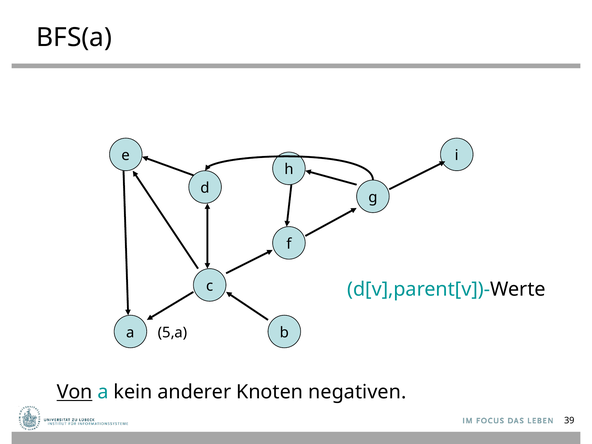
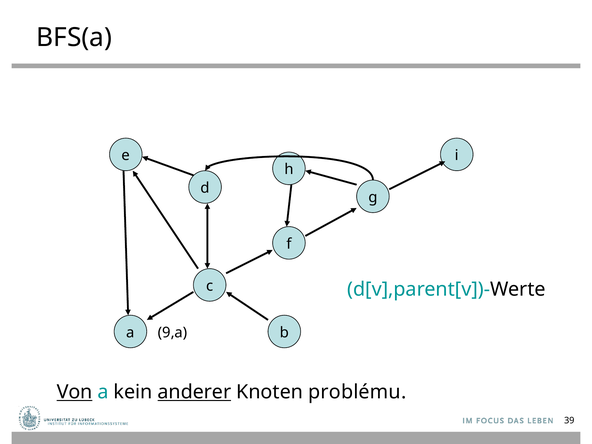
5,a: 5,a -> 9,a (173, 333)
anderer underline: none -> present (194, 392)
negativen: negativen -> problému (357, 392)
